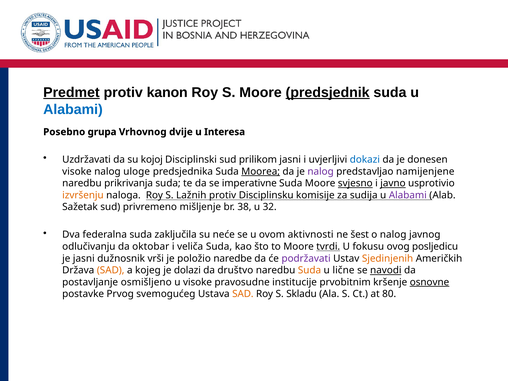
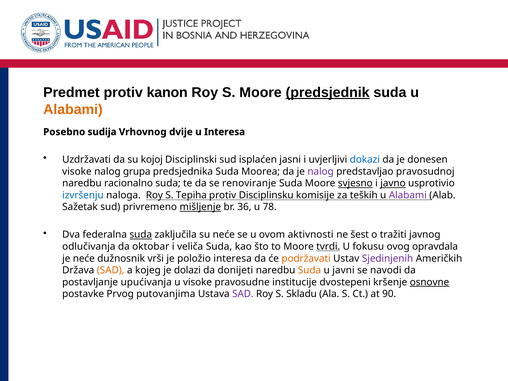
Predmet underline: present -> none (71, 92)
Alabami colour: blue -> orange (73, 109)
grupa: grupa -> sudija (102, 132)
prilikom: prilikom -> isplaćen (258, 160)
uloge: uloge -> grupa (137, 171)
Moorea underline: present -> none (261, 171)
namijenjene: namijenjene -> pravosudnoj (425, 171)
prikrivanja: prikrivanja -> racionalno (129, 183)
imperativne: imperativne -> renoviranje (249, 183)
izvršenju colour: orange -> blue (83, 195)
Lažnih: Lažnih -> Tepiha (191, 195)
sudija: sudija -> teških (364, 195)
mišljenje underline: none -> present (200, 207)
38: 38 -> 36 (244, 207)
32: 32 -> 78 (270, 207)
suda underline: none -> present (141, 235)
o nalog: nalog -> tražiti (393, 235)
odlučivanju: odlučivanju -> odlučivanja (89, 247)
posljedicu: posljedicu -> opravdala (435, 247)
je jasni: jasni -> neće (84, 258)
položio naredbe: naredbe -> interesa (233, 258)
podržavati colour: purple -> orange (306, 258)
Sjedinjenih colour: orange -> purple (388, 258)
društvo: društvo -> donijeti (235, 270)
lične: lične -> javni (343, 270)
navodi underline: present -> none (386, 270)
osmišljeno: osmišljeno -> upućivanja (146, 282)
prvobitnim: prvobitnim -> dvostepeni (345, 282)
svemogućeg: svemogućeg -> putovanjima (166, 294)
SAD colour: orange -> purple (243, 294)
80: 80 -> 90 (389, 294)
